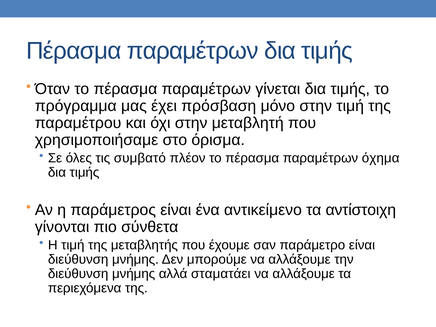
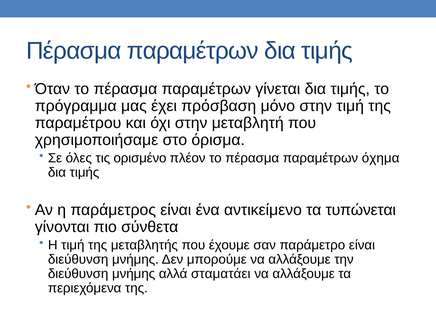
συμβατό: συμβατό -> ορισμένο (140, 158)
αντίστοιχη: αντίστοιχη -> τυπώνεται (361, 210)
